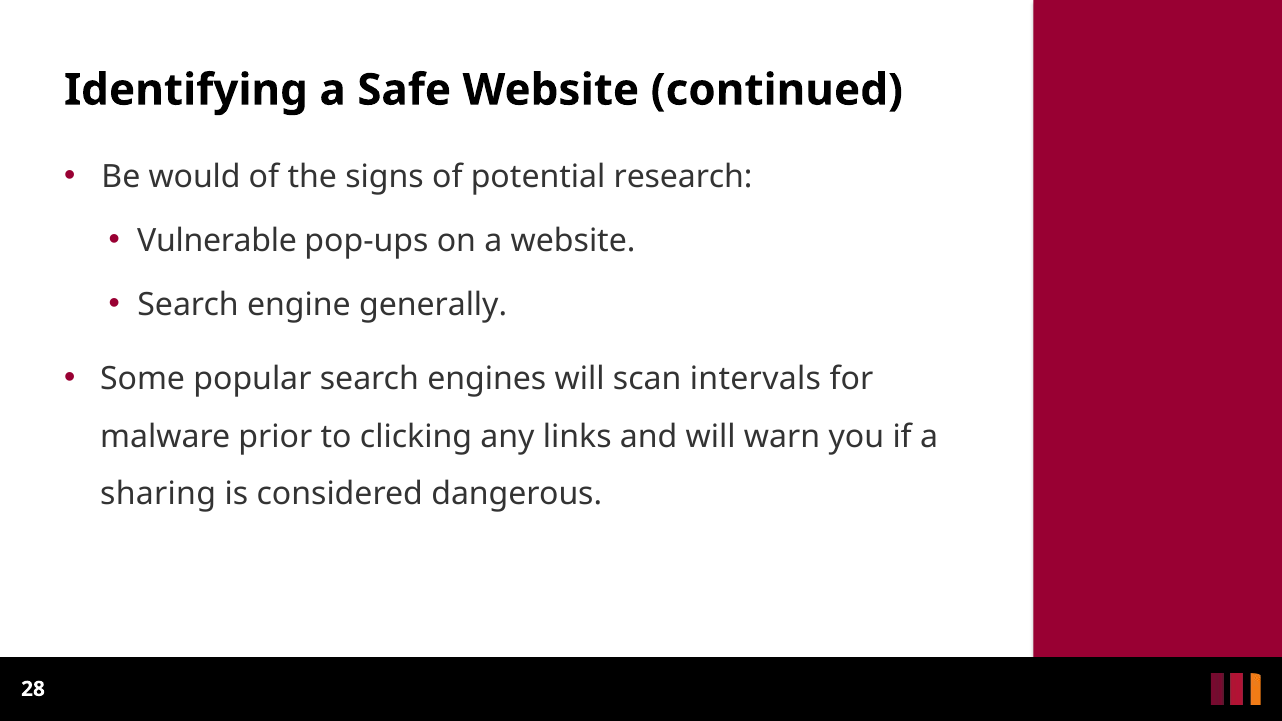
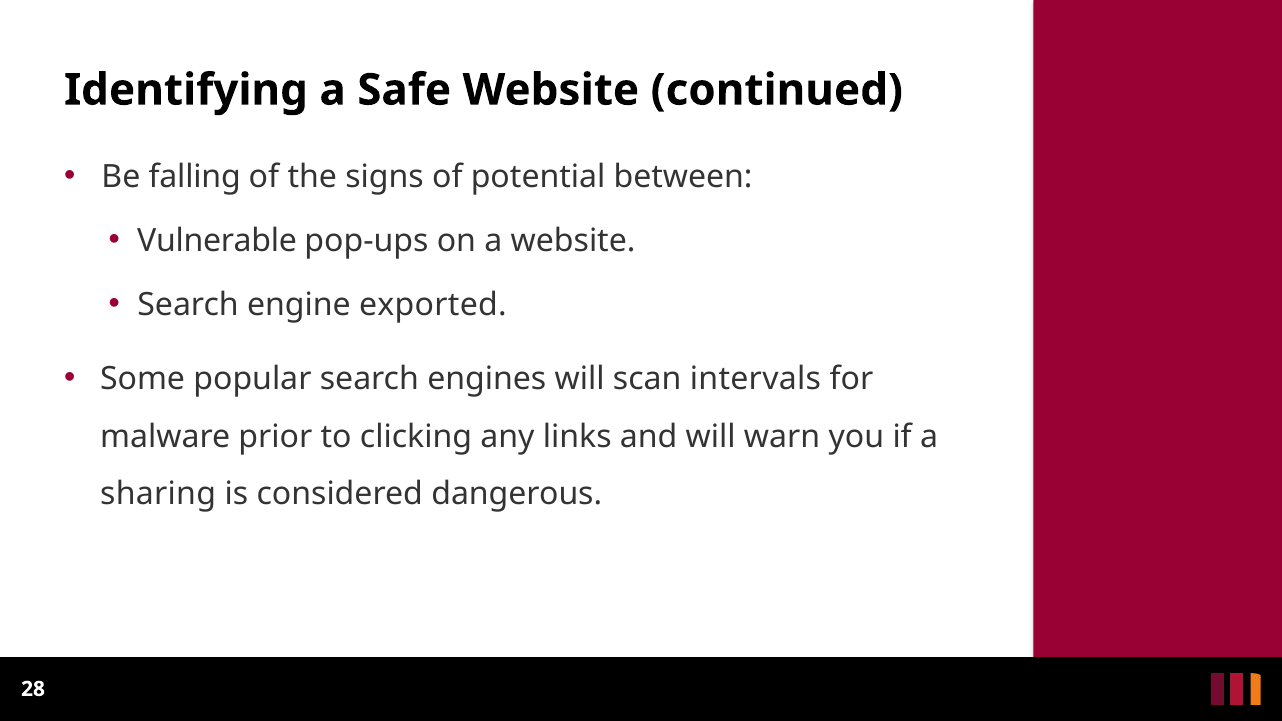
would: would -> falling (195, 177)
research: research -> between (683, 177)
generally: generally -> exported (433, 305)
